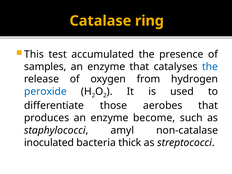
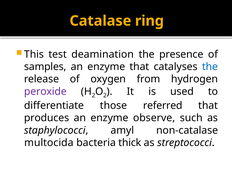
accumulated: accumulated -> deamination (103, 54)
peroxide colour: blue -> purple (45, 91)
aerobes: aerobes -> referred (163, 106)
become: become -> observe (154, 118)
inoculated: inoculated -> multocida (49, 143)
